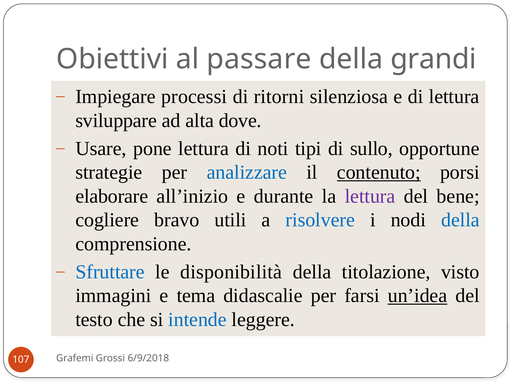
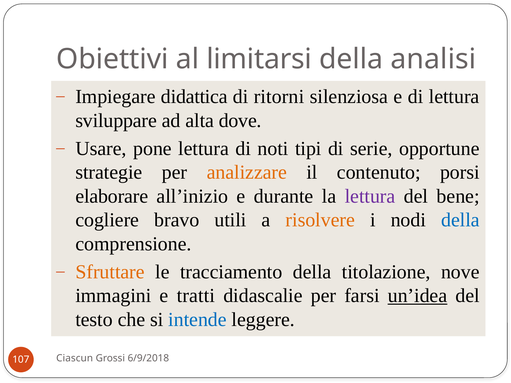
passare: passare -> limitarsi (259, 59)
grandi: grandi -> analisi (433, 59)
processi: processi -> didattica (194, 97)
sullo: sullo -> serie (371, 149)
analizzare colour: blue -> orange (247, 172)
contenuto underline: present -> none (379, 172)
risolvere colour: blue -> orange (320, 220)
Sfruttare colour: blue -> orange (110, 272)
disponibilità: disponibilità -> tracciamento (231, 272)
visto: visto -> nove (460, 272)
tema: tema -> tratti (196, 296)
Grafemi: Grafemi -> Ciascun (75, 358)
